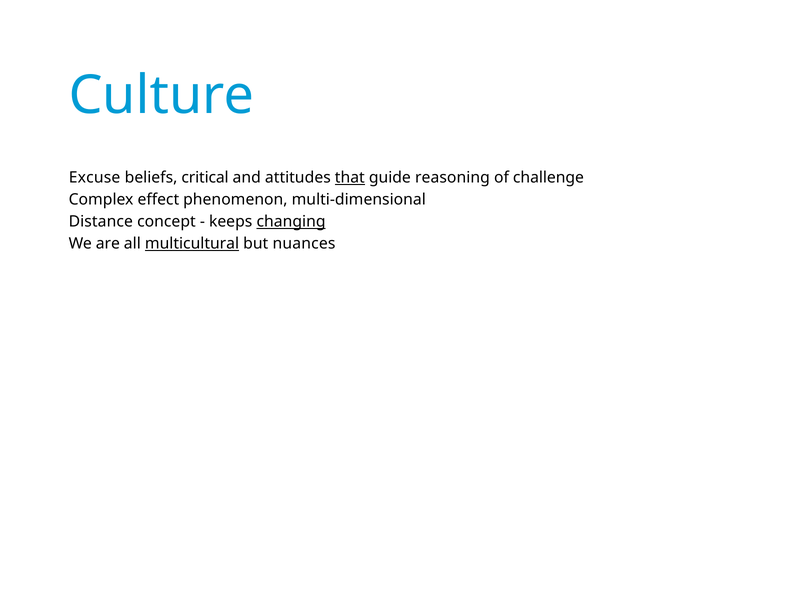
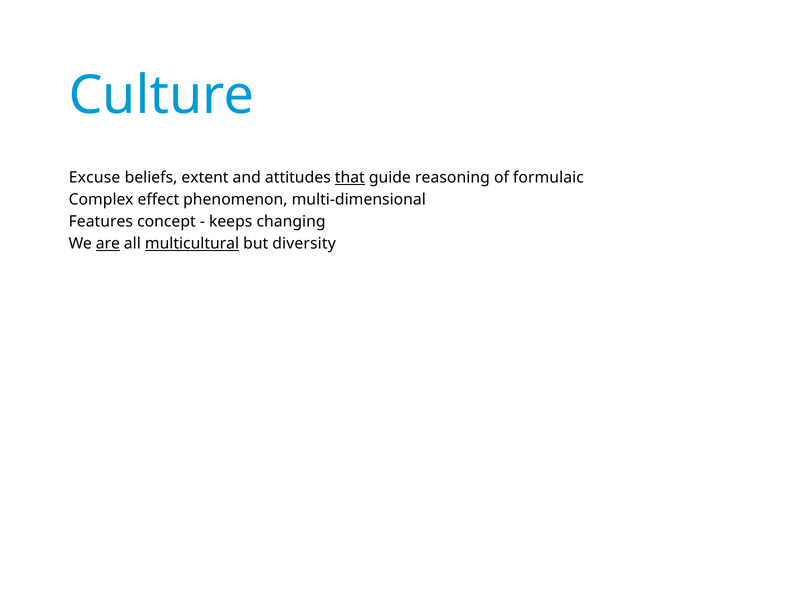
critical: critical -> extent (205, 178)
challenge: challenge -> formulaic (548, 178)
Distance: Distance -> Features (101, 222)
changing underline: present -> none (291, 222)
are underline: none -> present (108, 244)
nuances: nuances -> diversity (304, 244)
